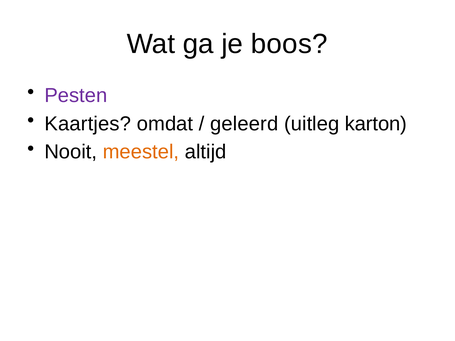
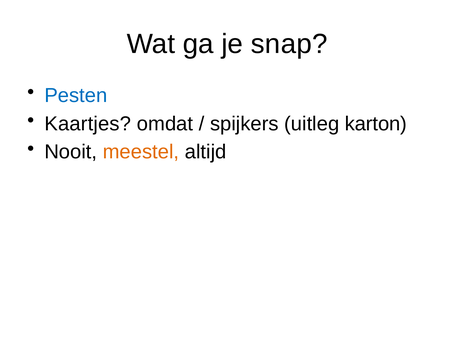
boos: boos -> snap (289, 44)
Pesten colour: purple -> blue (76, 95)
geleerd: geleerd -> spijkers (244, 124)
